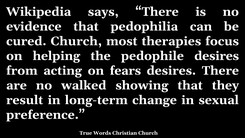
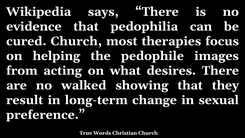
pedophile desires: desires -> images (217, 56)
fears: fears -> what (125, 71)
